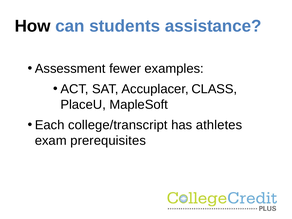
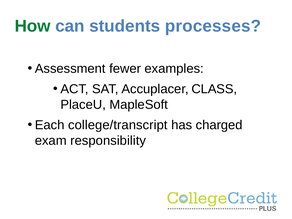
How colour: black -> green (33, 26)
assistance: assistance -> processes (213, 26)
athletes: athletes -> charged (219, 125)
prerequisites: prerequisites -> responsibility (108, 141)
